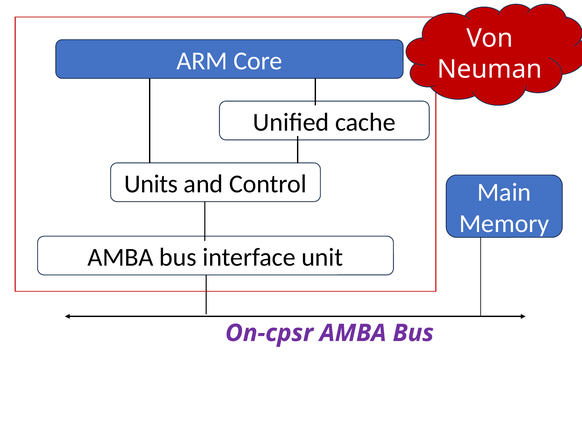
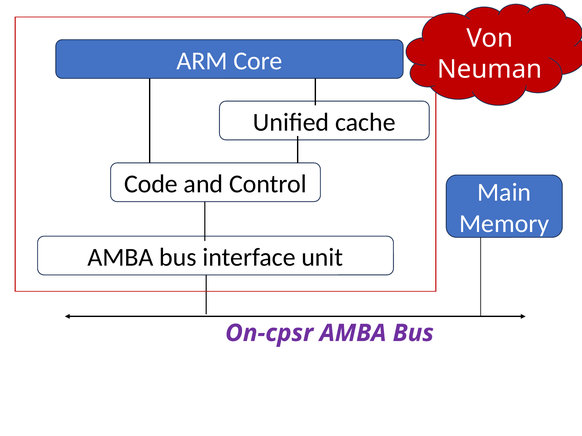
Units: Units -> Code (151, 184)
